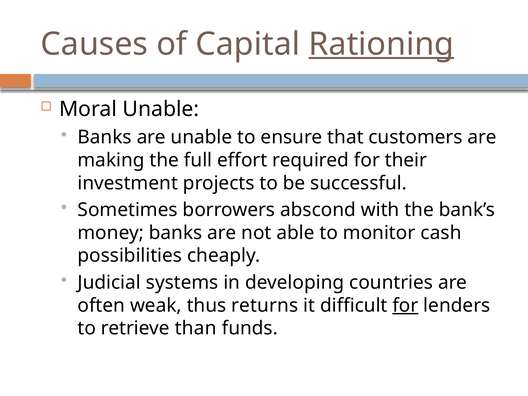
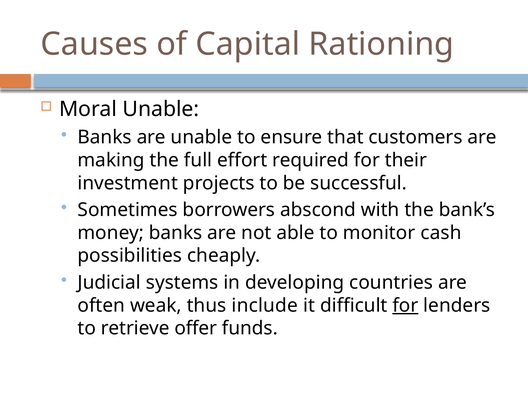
Rationing underline: present -> none (381, 44)
returns: returns -> include (265, 305)
than: than -> offer (196, 328)
